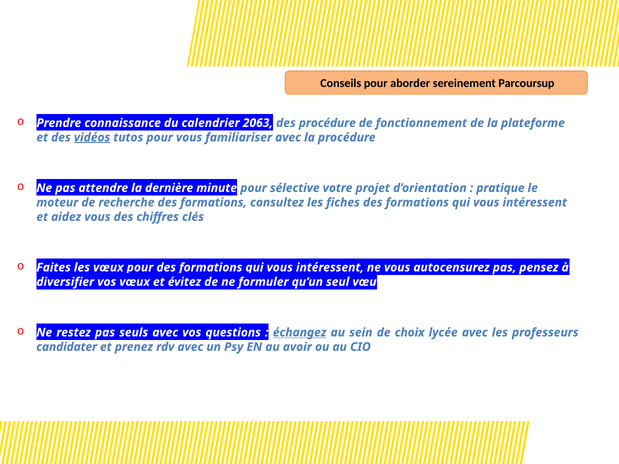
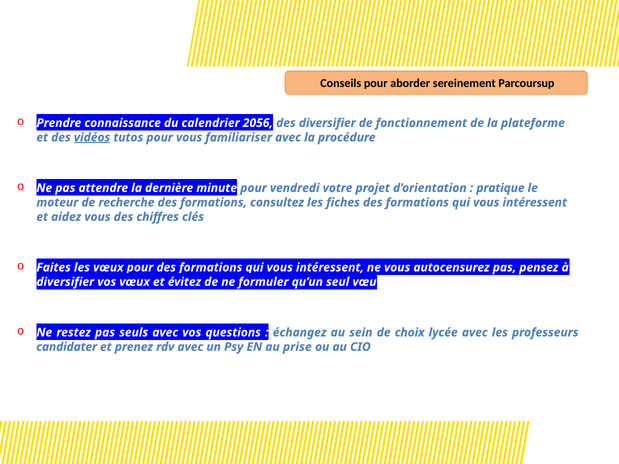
2063: 2063 -> 2056 (258, 123)
des procédure: procédure -> diversifier (327, 123)
sélective: sélective -> vendredi (295, 188)
échangez underline: present -> none (300, 332)
avoir: avoir -> prise (297, 347)
